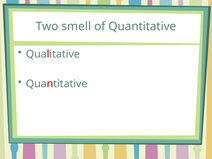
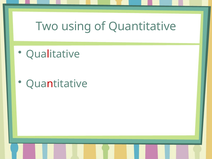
smell: smell -> using (76, 26)
